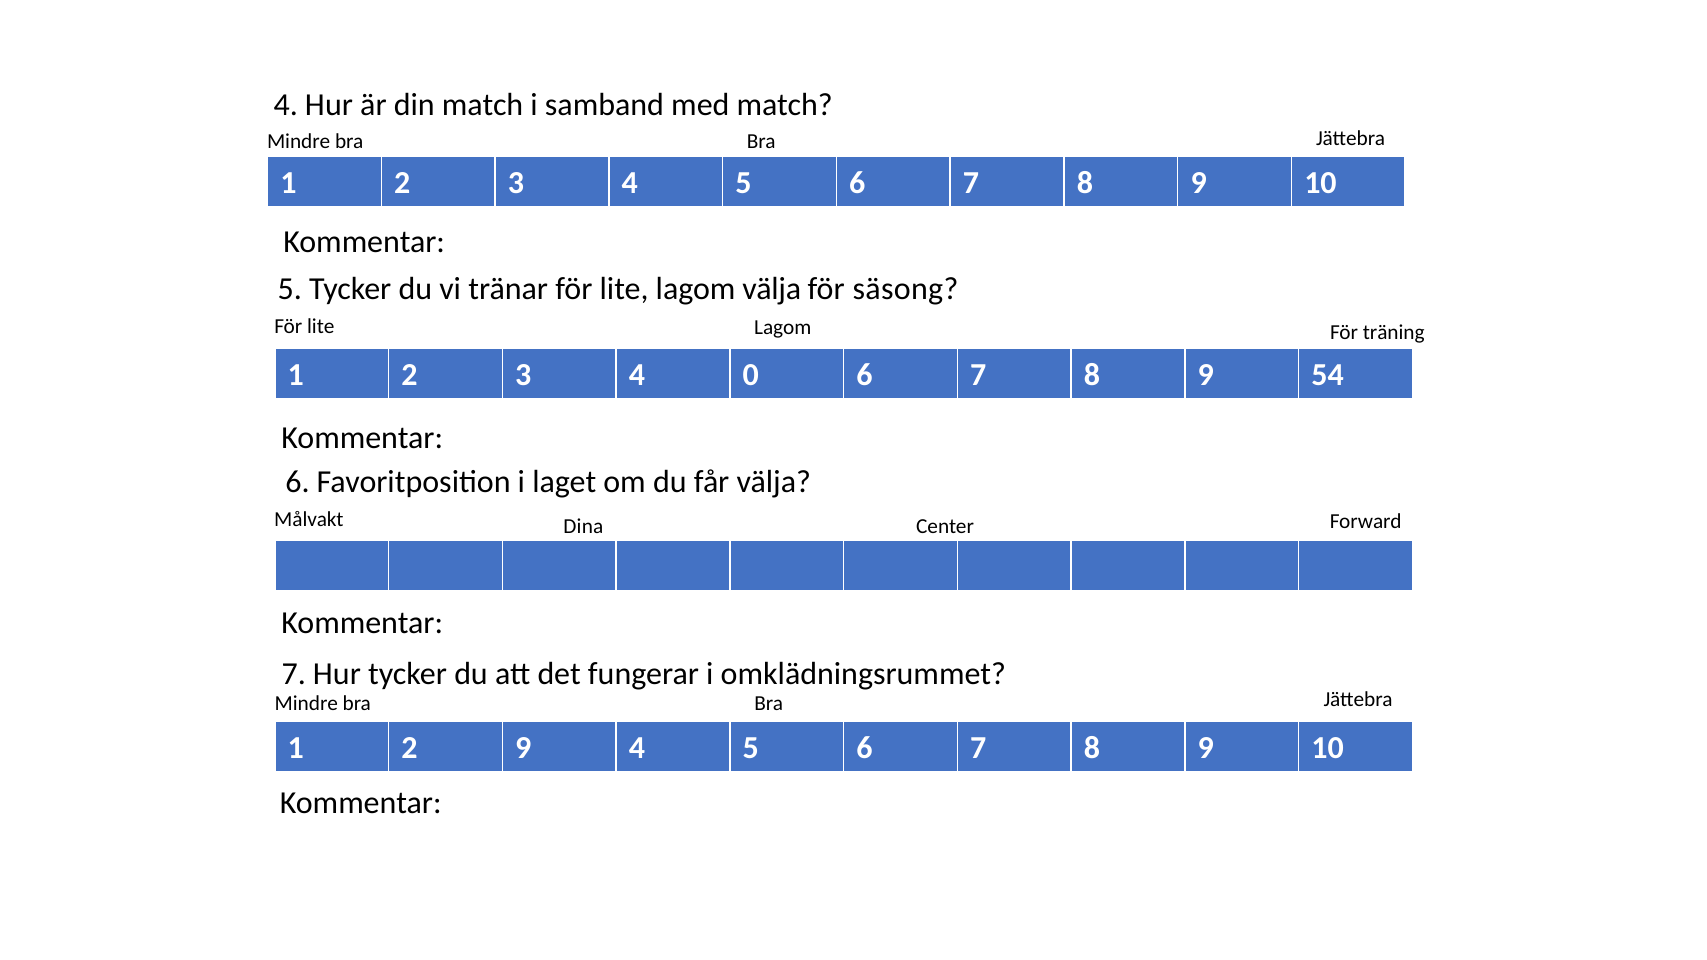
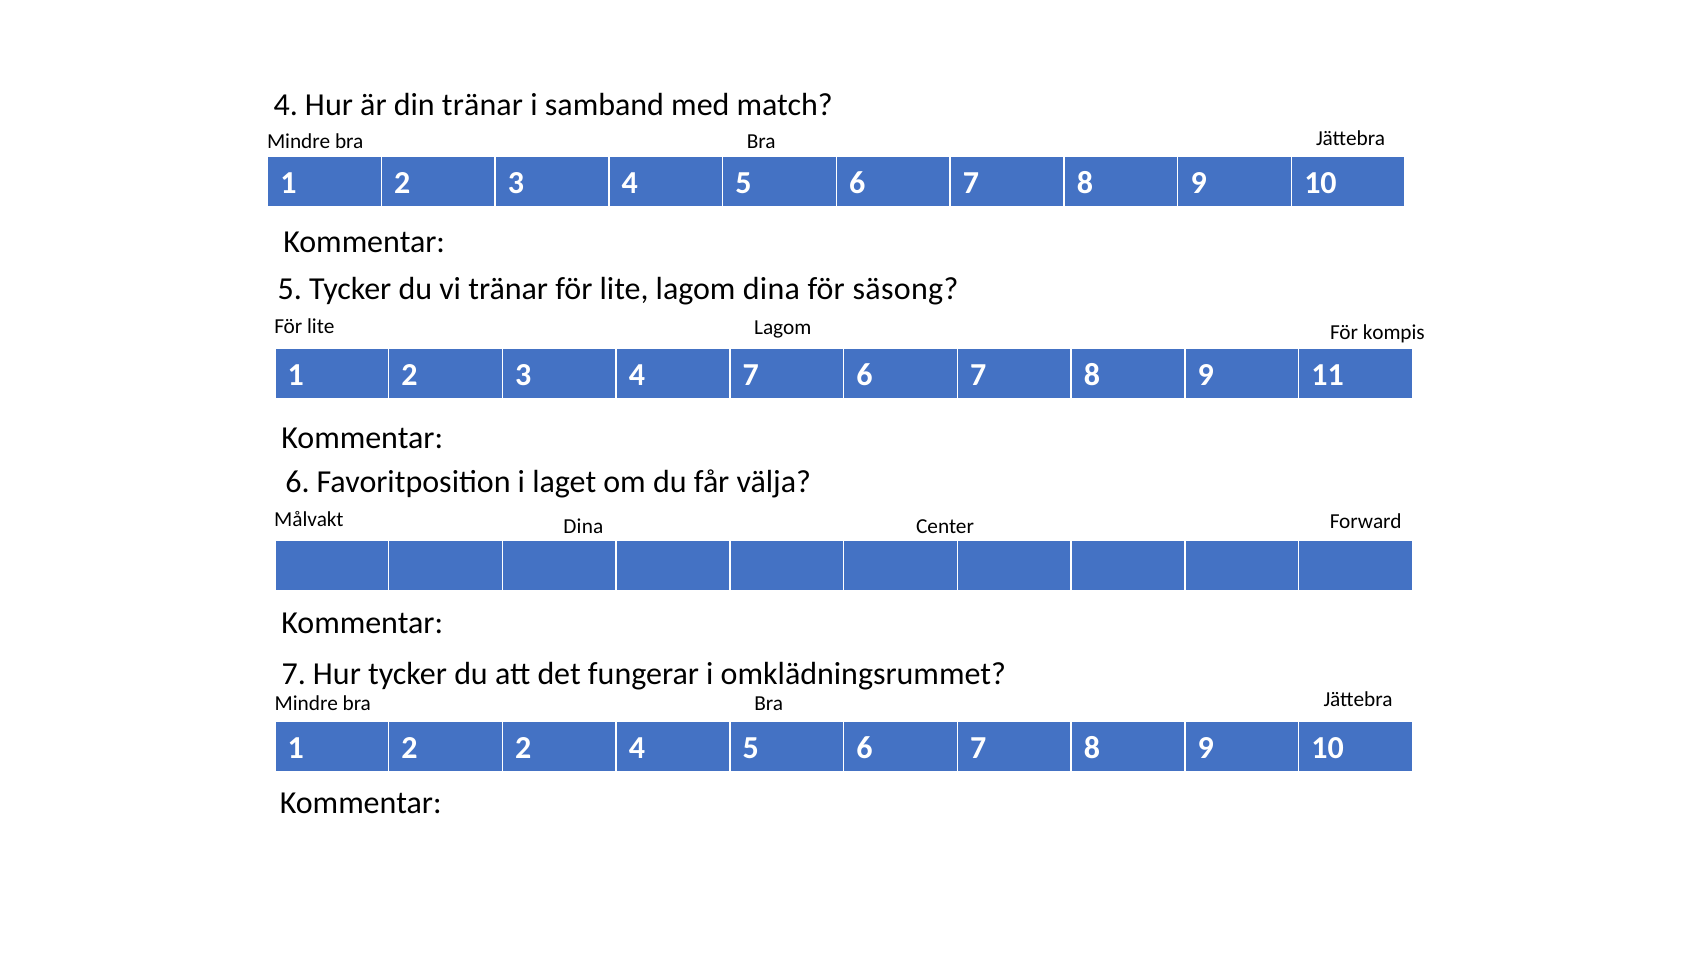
din match: match -> tränar (482, 105)
lagom välja: välja -> dina (771, 289)
träning: träning -> kompis (1394, 332)
4 0: 0 -> 7 (751, 375)
54: 54 -> 11 (1328, 375)
2 9: 9 -> 2 (523, 748)
